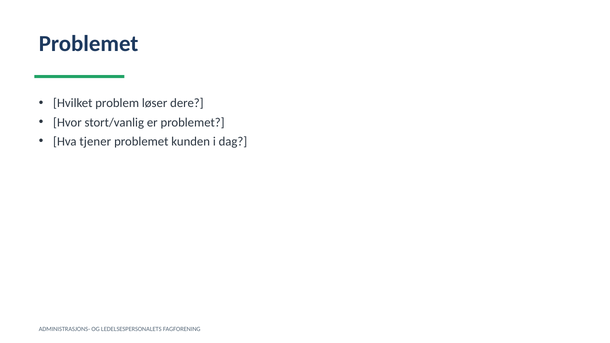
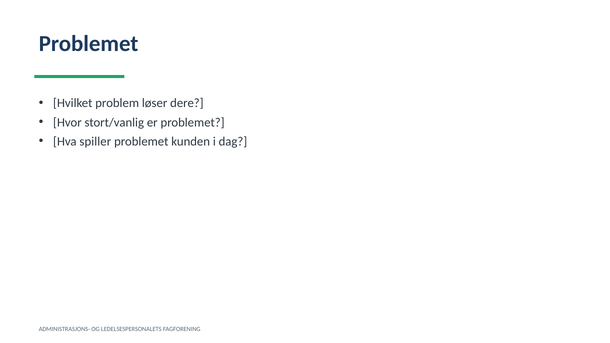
tjener: tjener -> spiller (95, 141)
